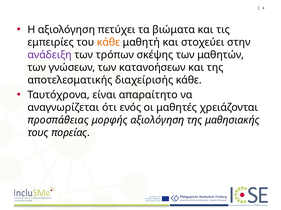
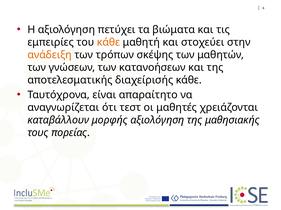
ανάδειξη colour: purple -> orange (50, 55)
ενός: ενός -> τεστ (130, 108)
προσπάθειας: προσπάθειας -> καταβάλλουν (58, 121)
